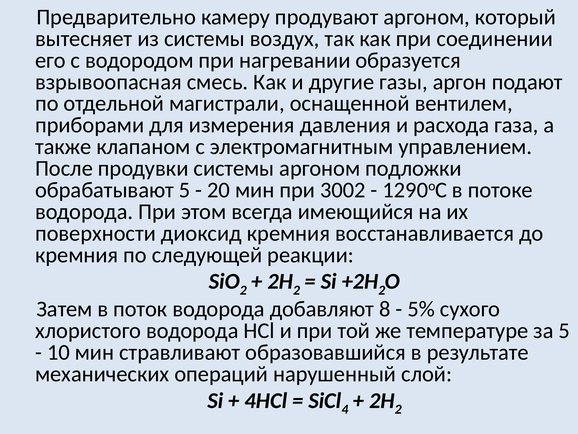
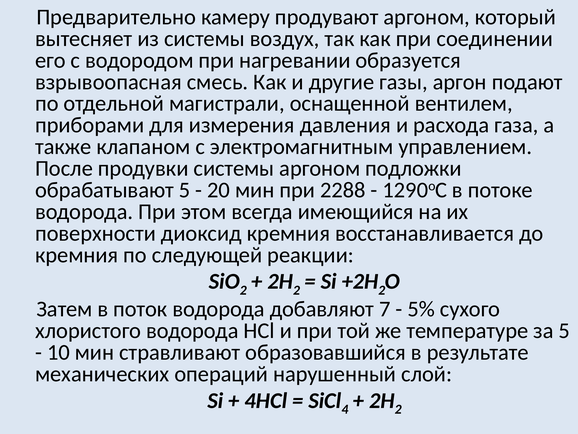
3002: 3002 -> 2288 (343, 190)
8: 8 -> 7 (385, 309)
